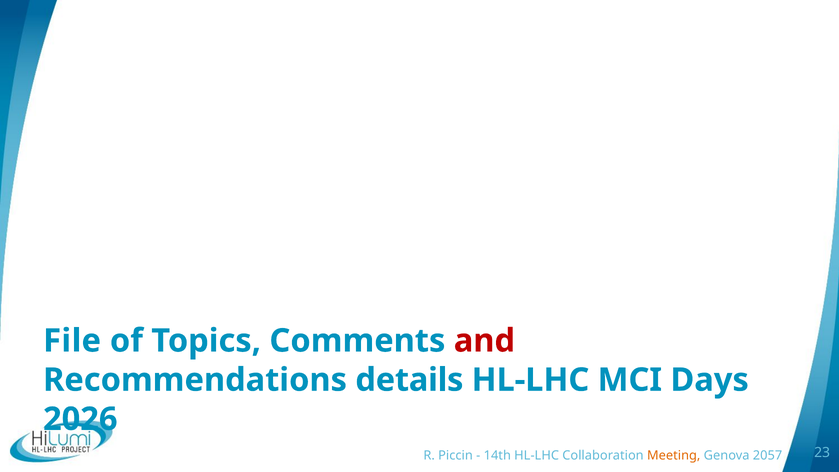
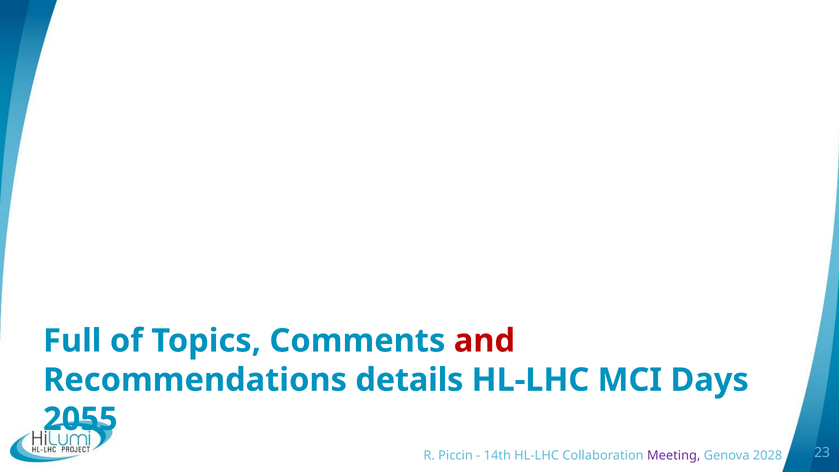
File: File -> Full (72, 341)
2026: 2026 -> 2055 (80, 419)
Meeting colour: orange -> purple (674, 455)
2057: 2057 -> 2028 (768, 455)
